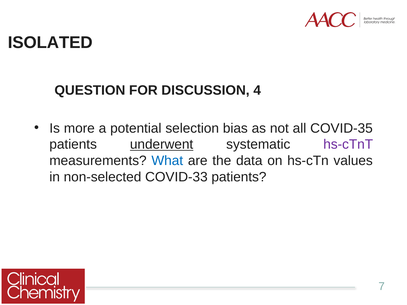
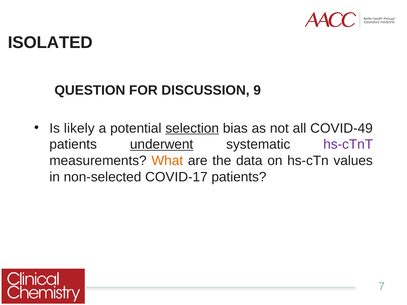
4: 4 -> 9 (257, 90)
more: more -> likely (79, 128)
selection underline: none -> present (192, 128)
COVID-35: COVID-35 -> COVID-49 (341, 128)
What colour: blue -> orange (167, 161)
COVID-33: COVID-33 -> COVID-17 (176, 177)
